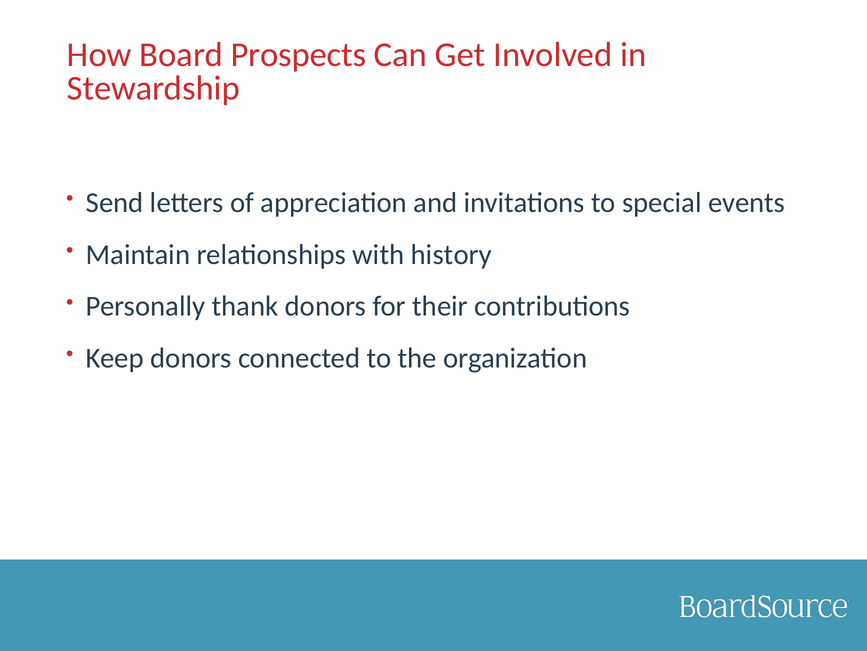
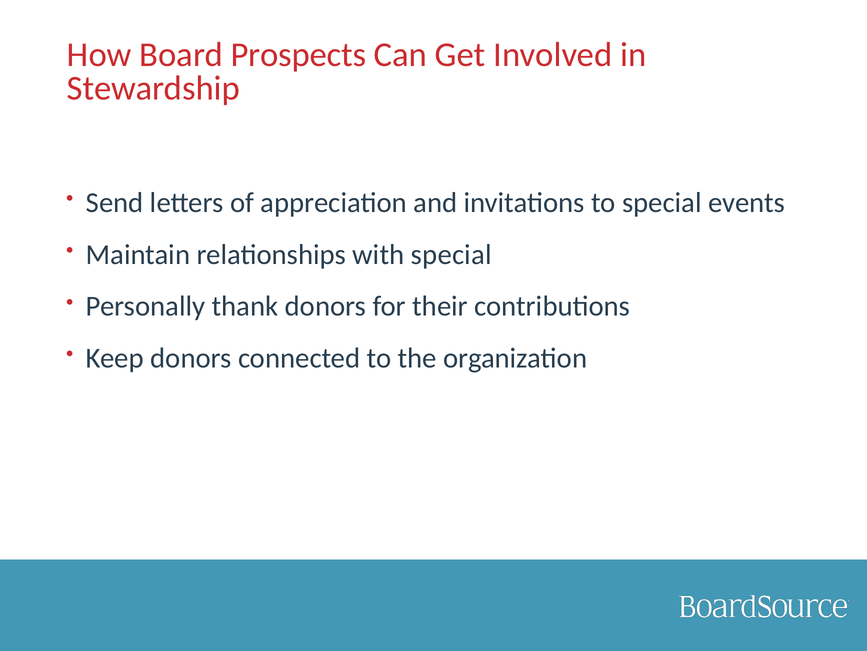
with history: history -> special (451, 254)
